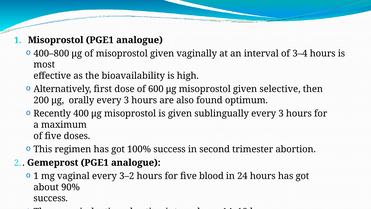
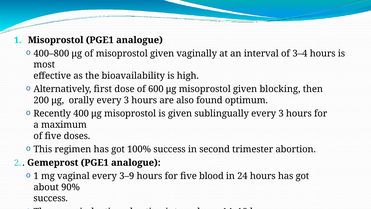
selective: selective -> blocking (280, 89)
3–2: 3–2 -> 3–9 (127, 176)
